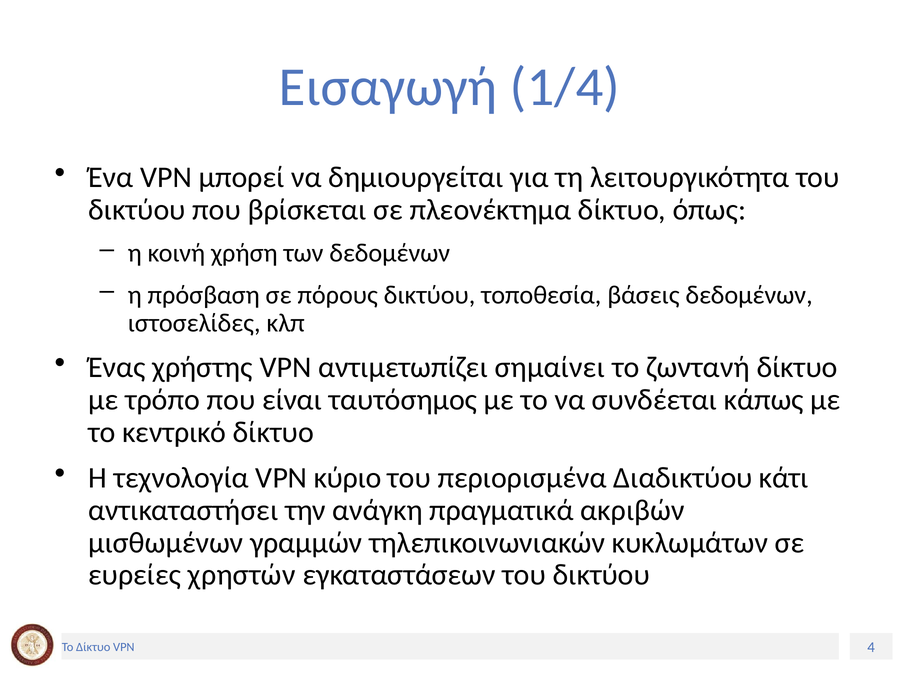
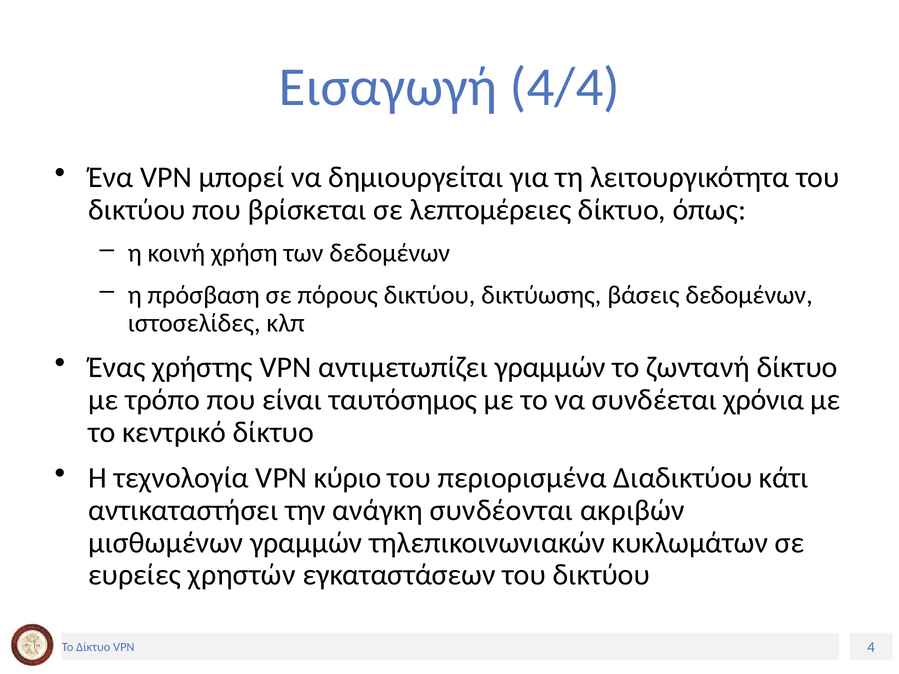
1/4: 1/4 -> 4/4 (565, 87)
πλεονέκτημα: πλεονέκτημα -> λεπτομέρειες (490, 210)
τοποθεσία: τοποθεσία -> δικτύωσης (541, 295)
αντιμετωπίζει σημαίνει: σημαίνει -> γραμμών (550, 368)
κάπως: κάπως -> χρόνια (764, 400)
πραγματικά: πραγματικά -> συνδέονται (501, 510)
